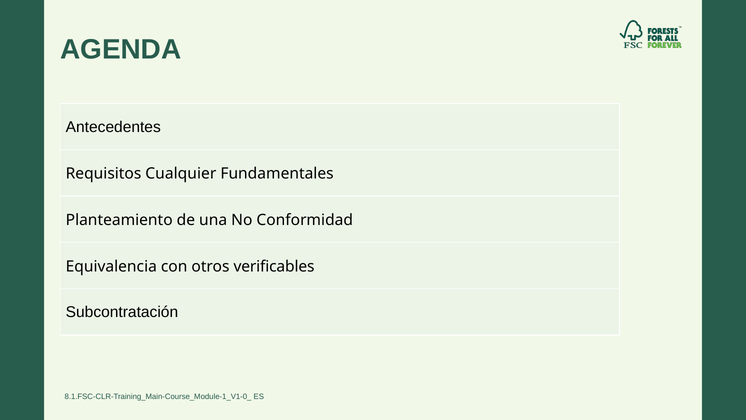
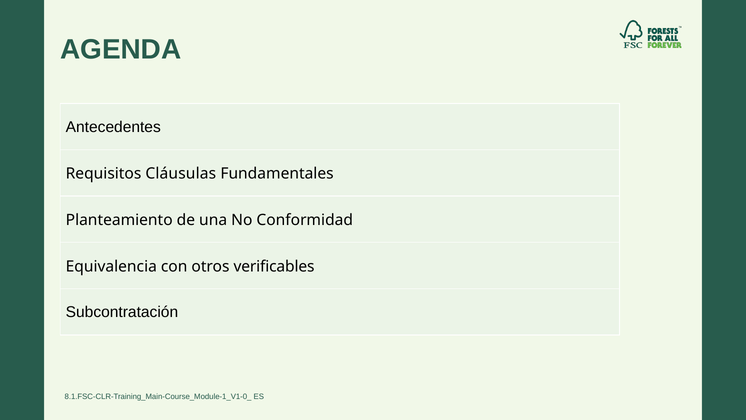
Cualquier: Cualquier -> Cláusulas (181, 174)
